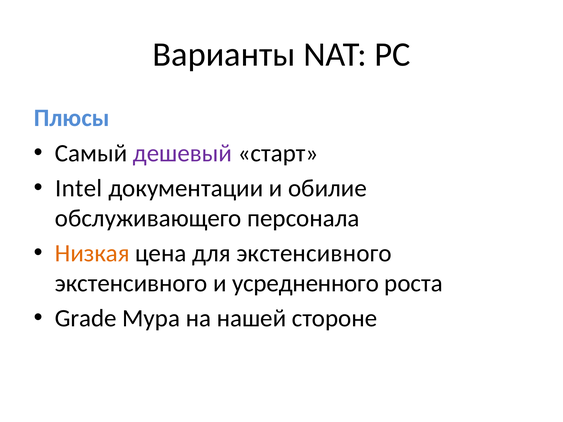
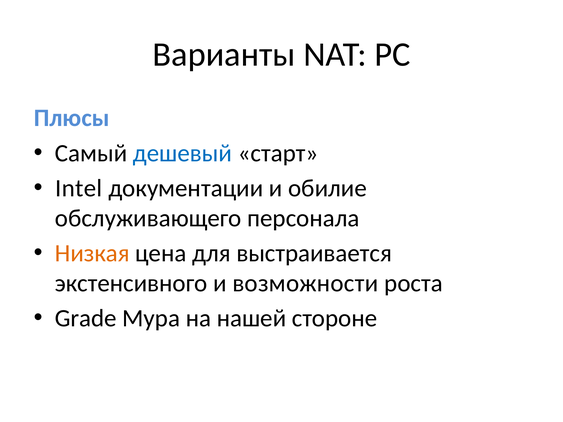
дешевый colour: purple -> blue (183, 153)
для экстенсивного: экстенсивного -> выстраивается (314, 253)
усредненного: усредненного -> возможности (305, 283)
